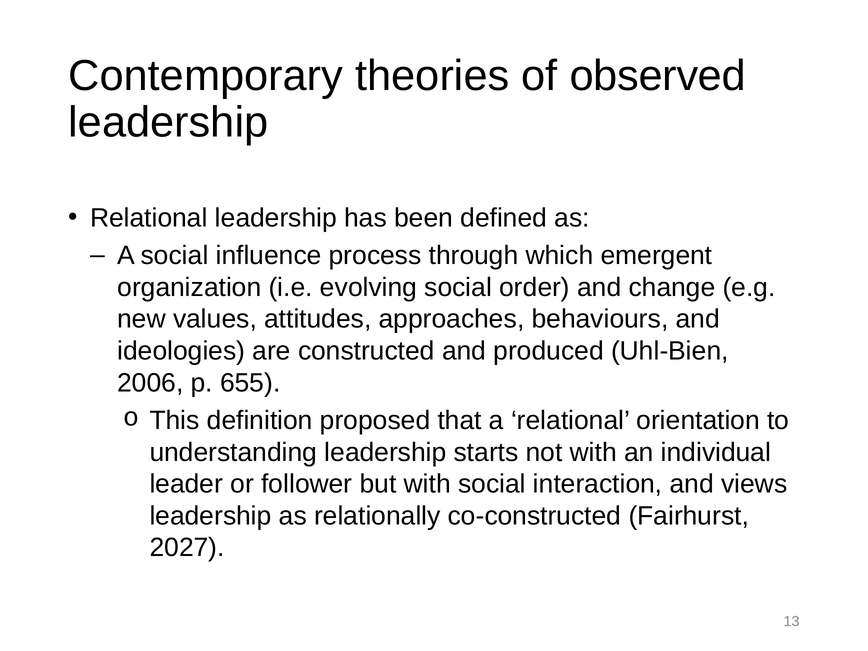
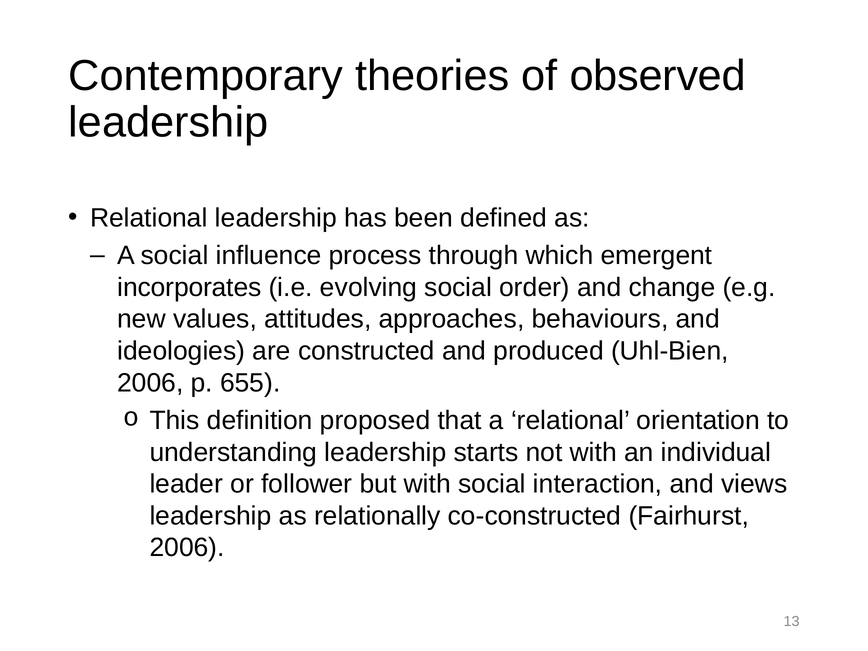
organization: organization -> incorporates (189, 287)
2027: 2027 -> 2006 (187, 548)
